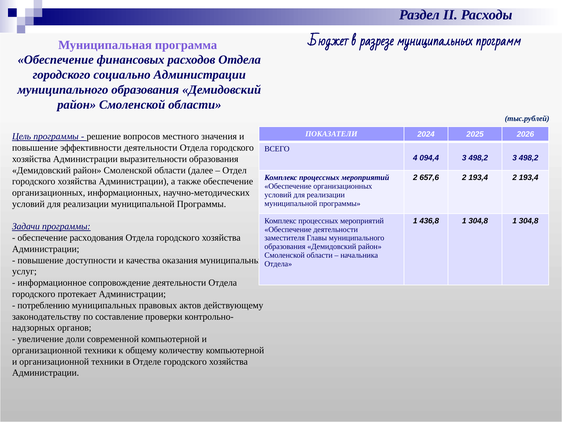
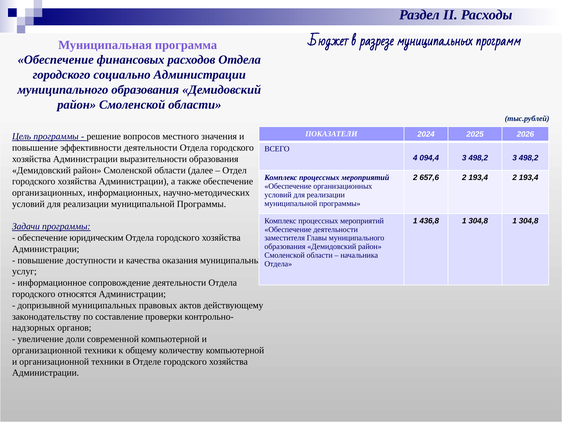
расходования: расходования -> юридическим (96, 238)
протекает: протекает -> относятся (77, 294)
потреблению: потреблению -> допризывной (44, 305)
